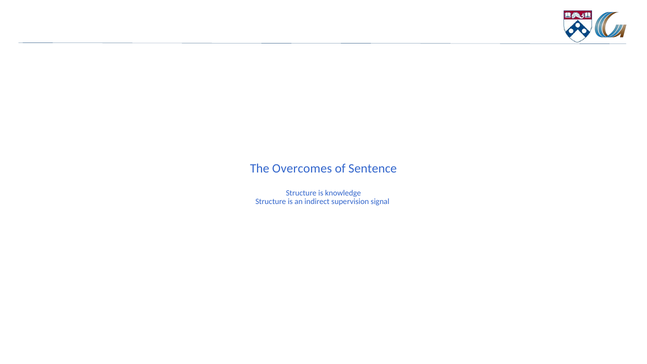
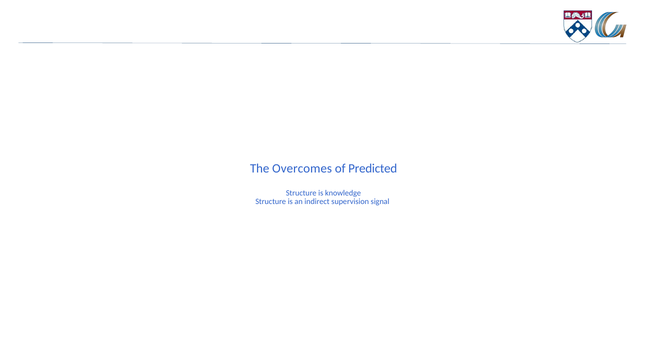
Sentence: Sentence -> Predicted (373, 168)
